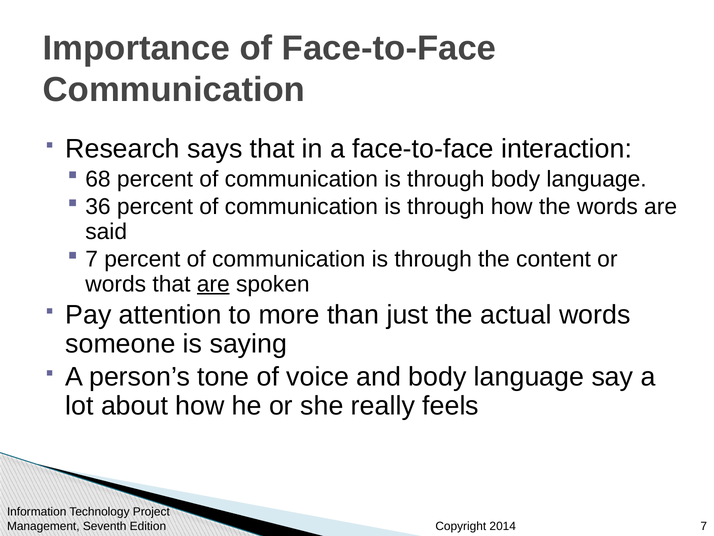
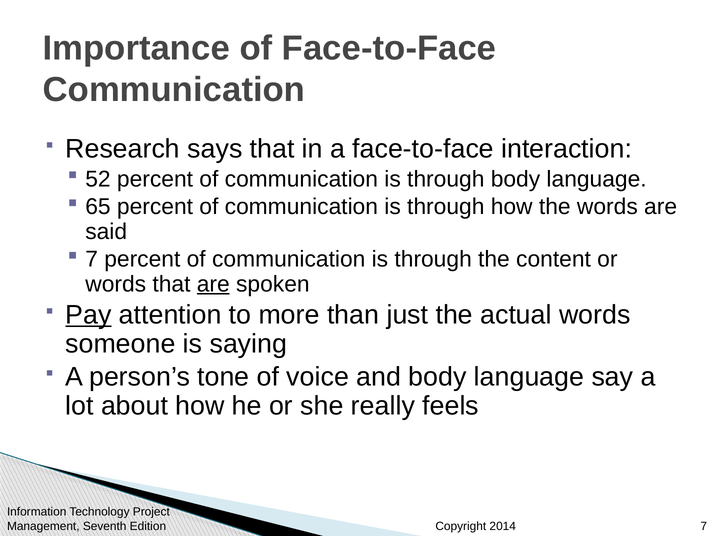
68: 68 -> 52 (98, 179)
36: 36 -> 65 (98, 207)
Pay underline: none -> present (88, 315)
